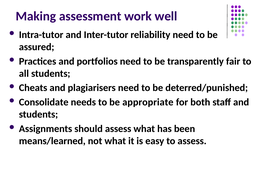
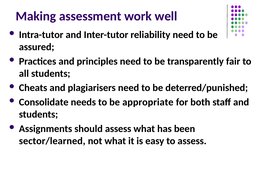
portfolios: portfolios -> principles (97, 61)
means/learned: means/learned -> sector/learned (52, 141)
